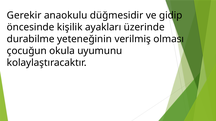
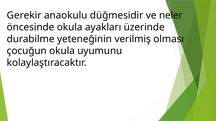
gidip: gidip -> neler (171, 15)
öncesinde kişilik: kişilik -> okula (70, 27)
